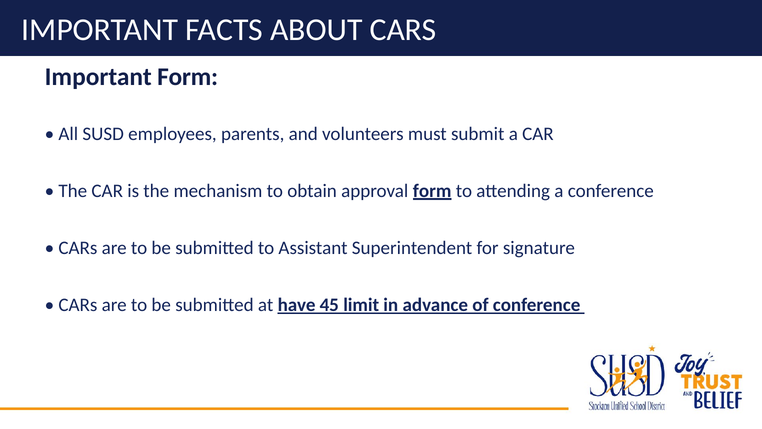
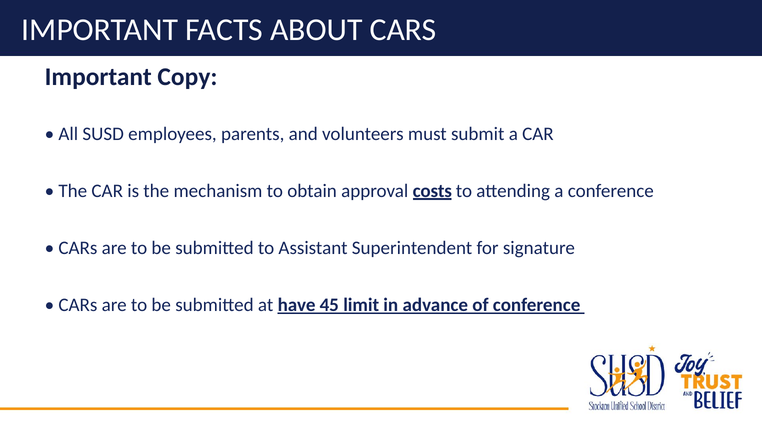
Important Form: Form -> Copy (187, 77)
approval form: form -> costs (432, 191)
